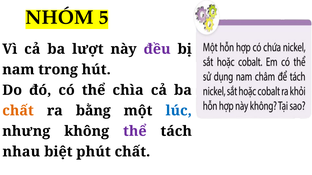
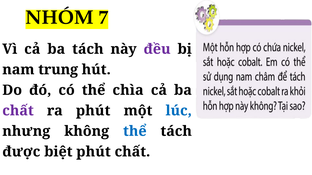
5: 5 -> 7 (103, 17)
ba lượt: lượt -> tách (88, 49)
trong: trong -> trung (58, 70)
chất colour: orange -> purple (18, 111)
ra bằng: bằng -> phút (93, 111)
thể colour: purple -> blue (135, 132)
nhau: nhau -> được (21, 152)
